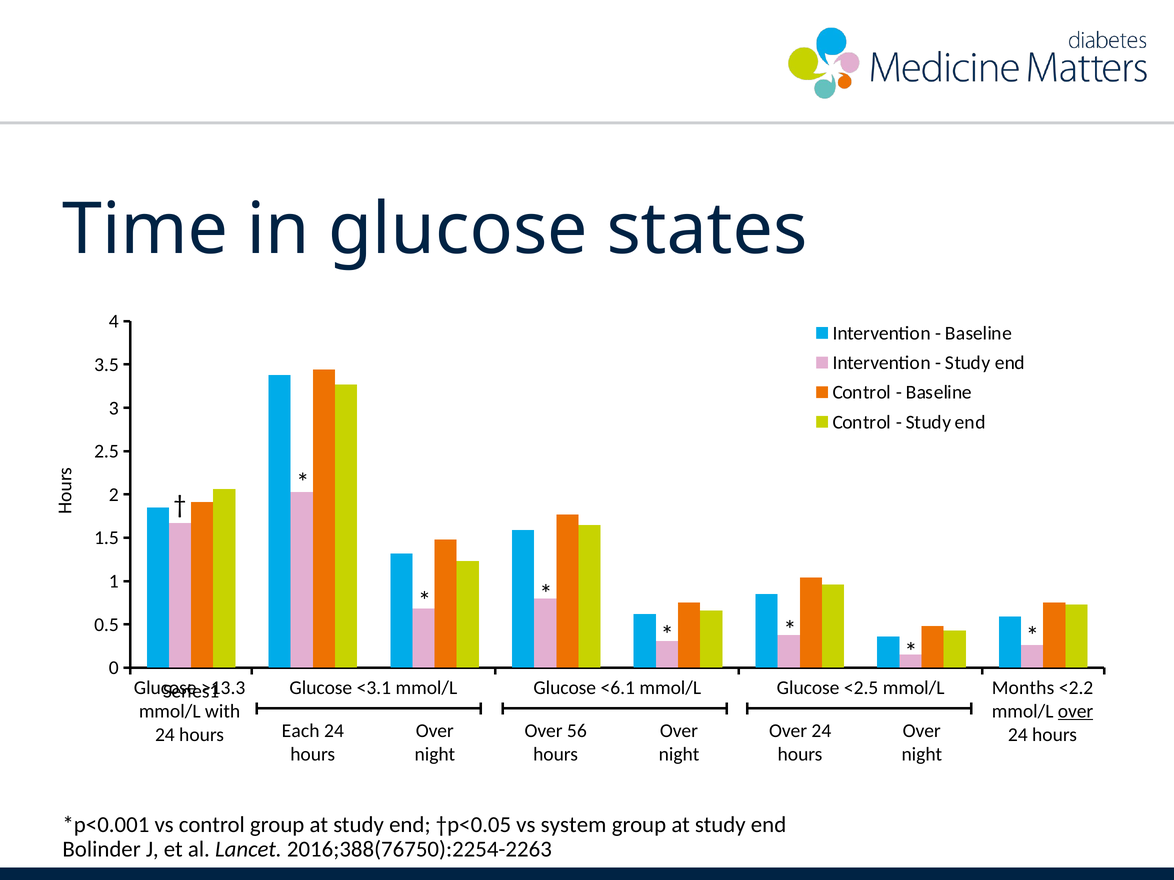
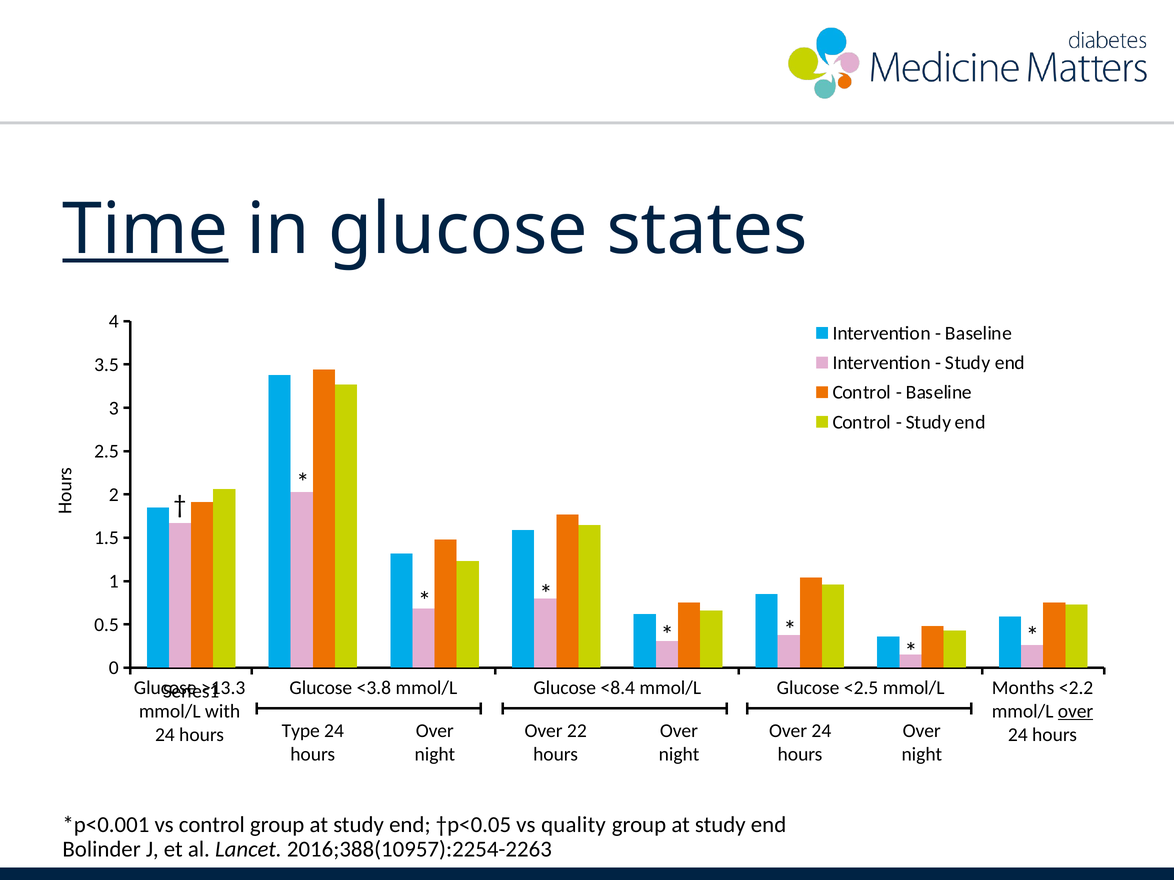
Time underline: none -> present (145, 230)
<3.1: <3.1 -> <3.8 (374, 688)
<6.1: <6.1 -> <8.4 (618, 688)
Each: Each -> Type (301, 731)
56: 56 -> 22 (577, 731)
system: system -> quality (573, 825)
2016;388(76750):2254-2263: 2016;388(76750):2254-2263 -> 2016;388(10957):2254-2263 (419, 850)
